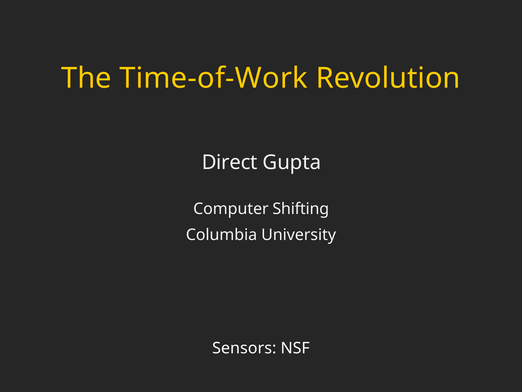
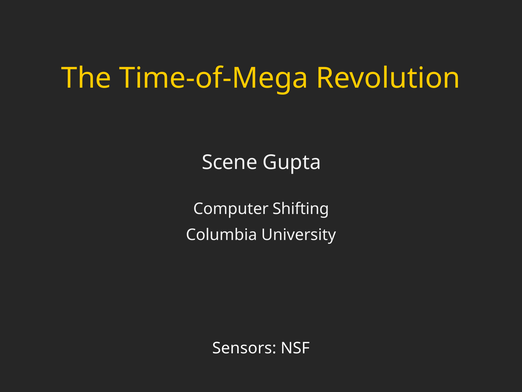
Time-of-Work: Time-of-Work -> Time-of-Mega (214, 78)
Direct: Direct -> Scene (230, 162)
